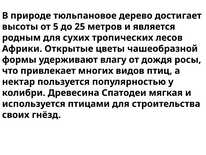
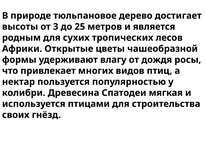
5: 5 -> 3 (56, 27)
